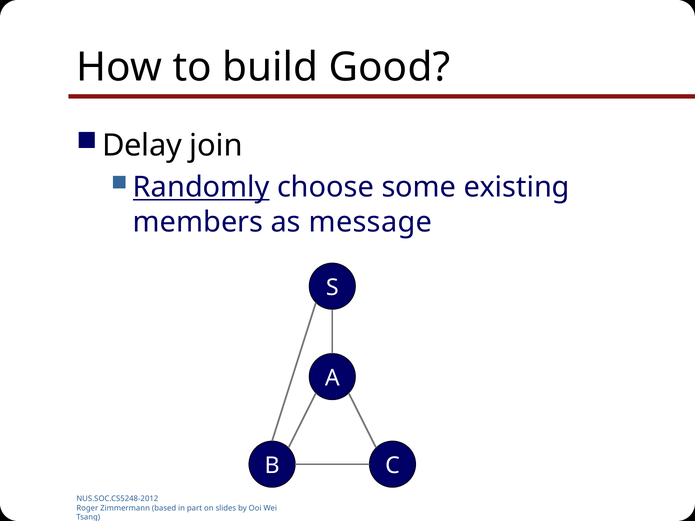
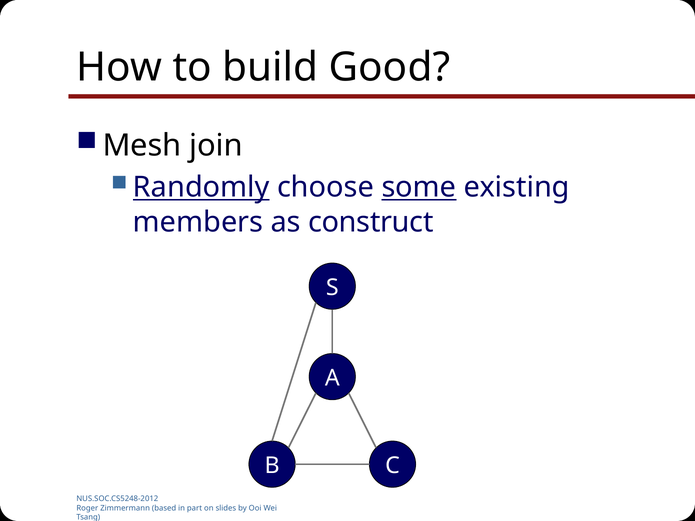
Delay: Delay -> Mesh (142, 146)
some underline: none -> present (419, 187)
message: message -> construct (371, 222)
